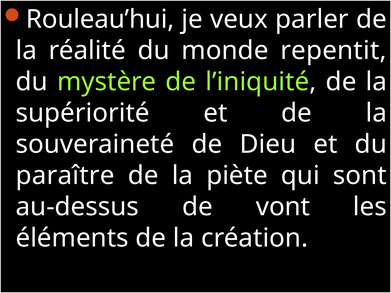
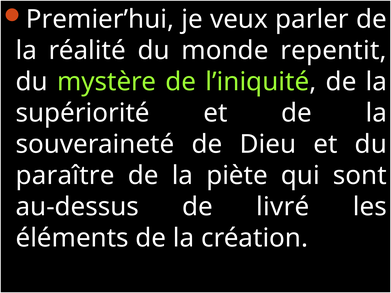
Rouleau’hui: Rouleau’hui -> Premier’hui (100, 19)
vont: vont -> livré (283, 207)
